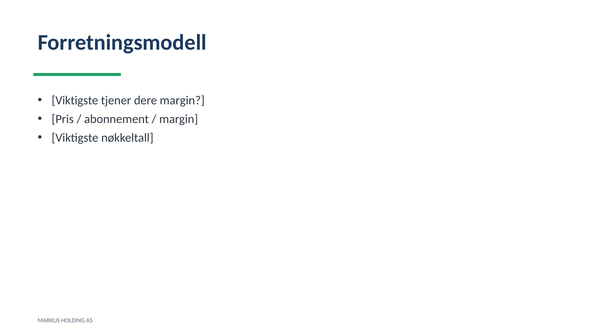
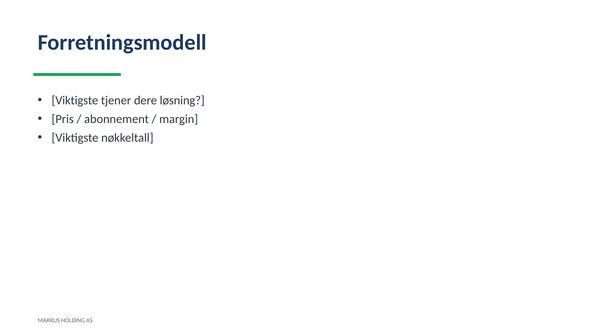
dere margin: margin -> løsning (182, 100)
